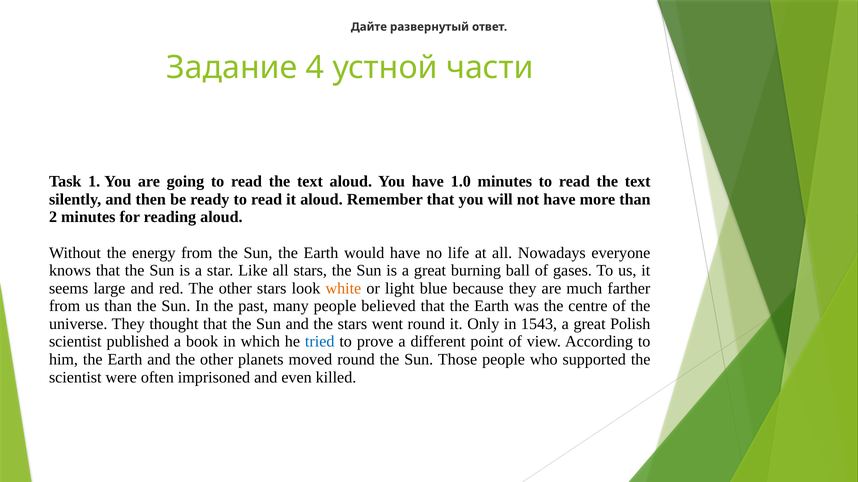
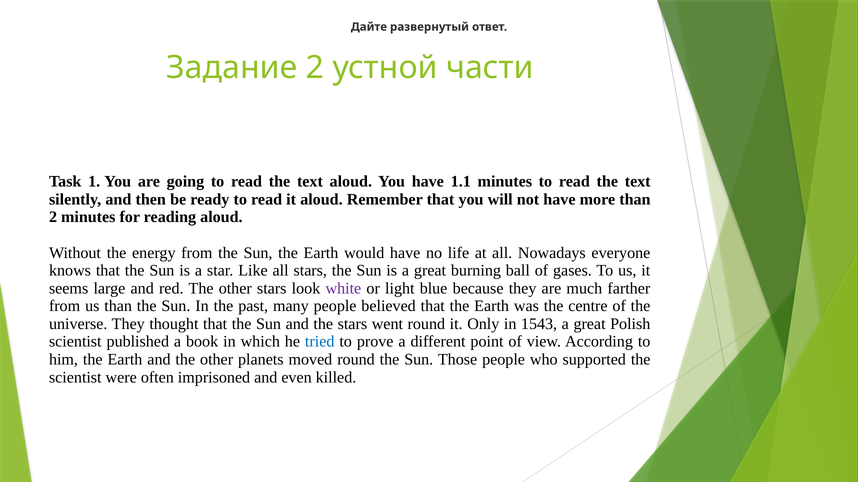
Задание 4: 4 -> 2 (315, 68)
1.0: 1.0 -> 1.1 (461, 182)
white colour: orange -> purple (343, 289)
